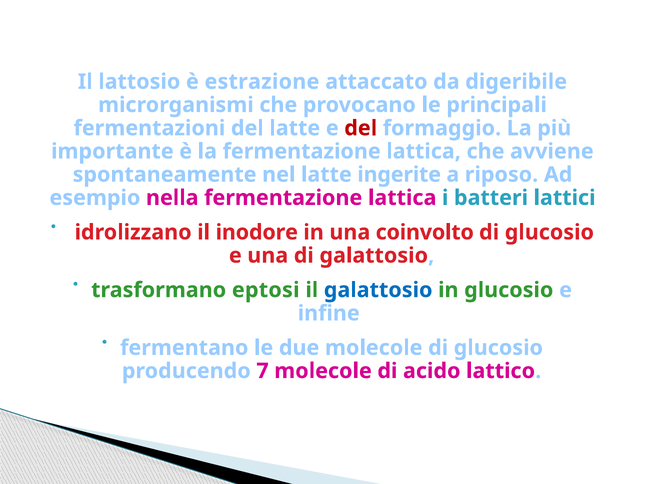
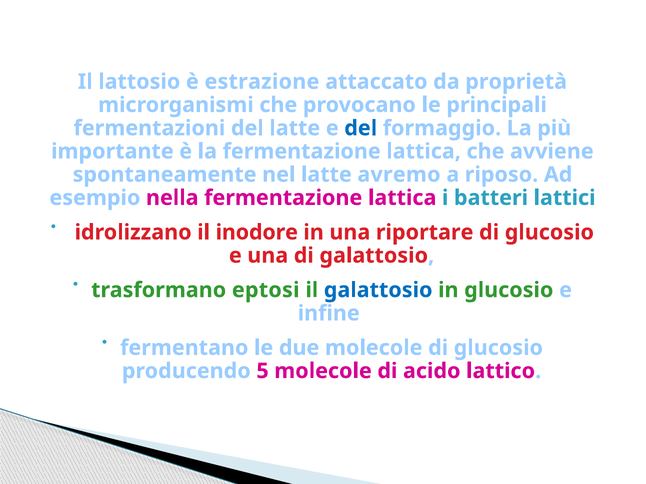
digeribile: digeribile -> proprietà (516, 82)
del colour: red -> blue (361, 128)
ingerite: ingerite -> avremo (399, 175)
coinvolto: coinvolto -> riportare (425, 233)
7: 7 -> 5 (263, 371)
